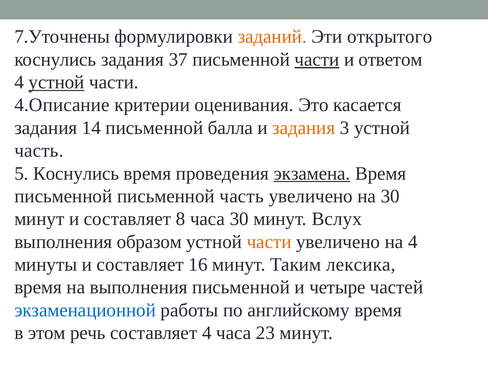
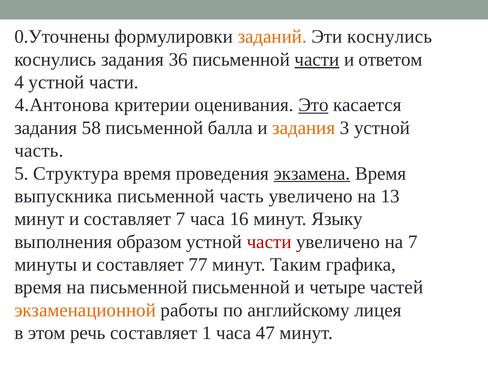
7.Уточнены: 7.Уточнены -> 0.Уточнены (62, 37)
Эти открытого: открытого -> коснулись (390, 37)
37: 37 -> 36 (178, 59)
устной underline: present -> none (56, 82)
4.Описание: 4.Описание -> 4.Антонова (62, 105)
Это underline: none -> present (313, 105)
14: 14 -> 58 (91, 128)
5 Коснулись: Коснулись -> Структура (76, 173)
письменной: письменной -> выпускника (63, 196)
на 30: 30 -> 13 (390, 196)
составляет 8: 8 -> 7 (181, 219)
часа 30: 30 -> 16 (239, 219)
Вслух: Вслух -> Языку (337, 219)
части colour: orange -> red (269, 242)
на 4: 4 -> 7 (413, 242)
16: 16 -> 77 (198, 265)
лексика: лексика -> графика (361, 265)
на выполнения: выполнения -> письменной (139, 287)
экзаменационной colour: blue -> orange (85, 310)
английскому время: время -> лицея (378, 310)
составляет 4: 4 -> 1 (207, 333)
23: 23 -> 47 (265, 333)
